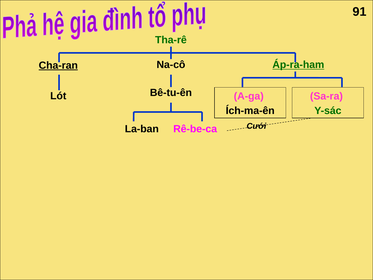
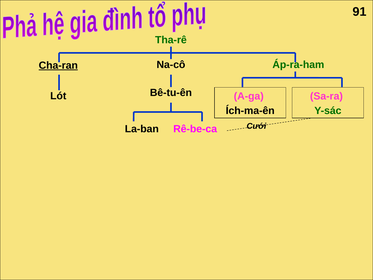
Áp-ra-ham underline: present -> none (298, 65)
